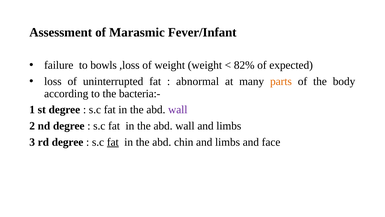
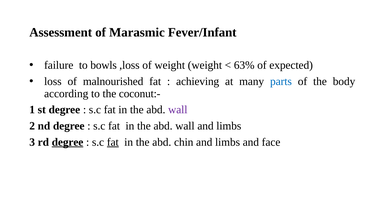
82%: 82% -> 63% (244, 65)
uninterrupted: uninterrupted -> malnourished (113, 81)
abnormal: abnormal -> achieving (198, 81)
parts colour: orange -> blue (281, 81)
bacteria:-: bacteria:- -> coconut:- (140, 93)
degree underline: none -> present (68, 142)
